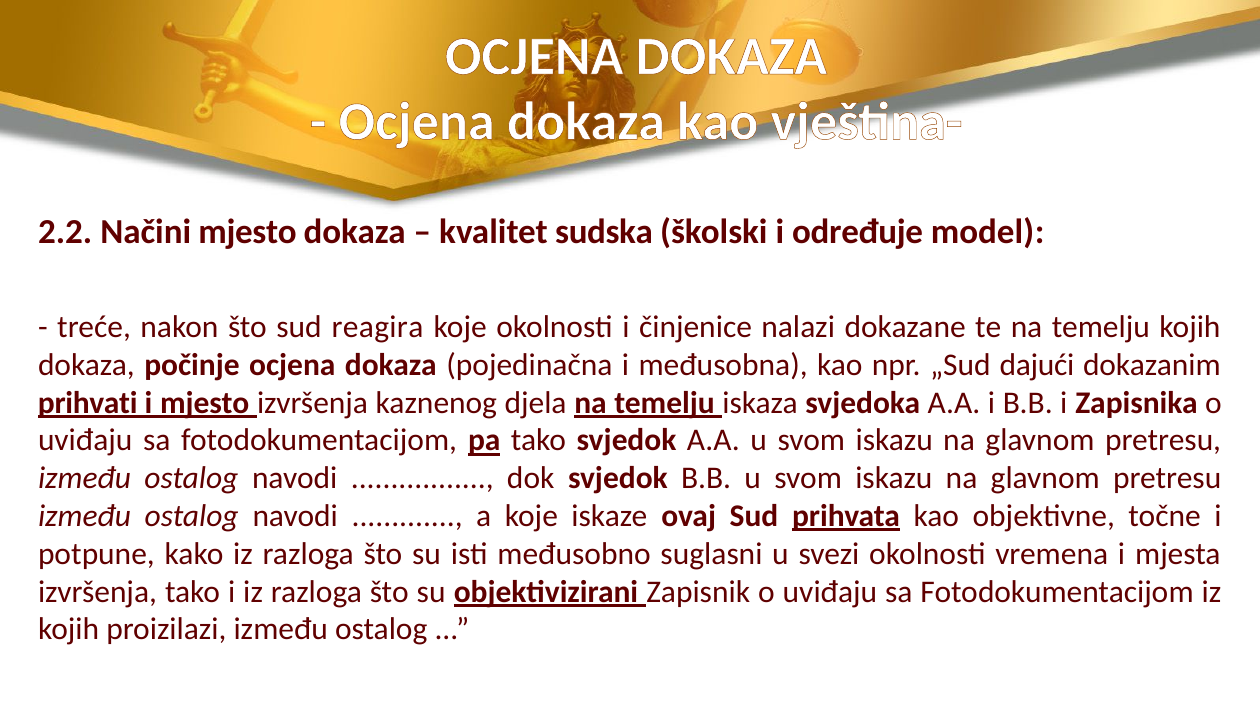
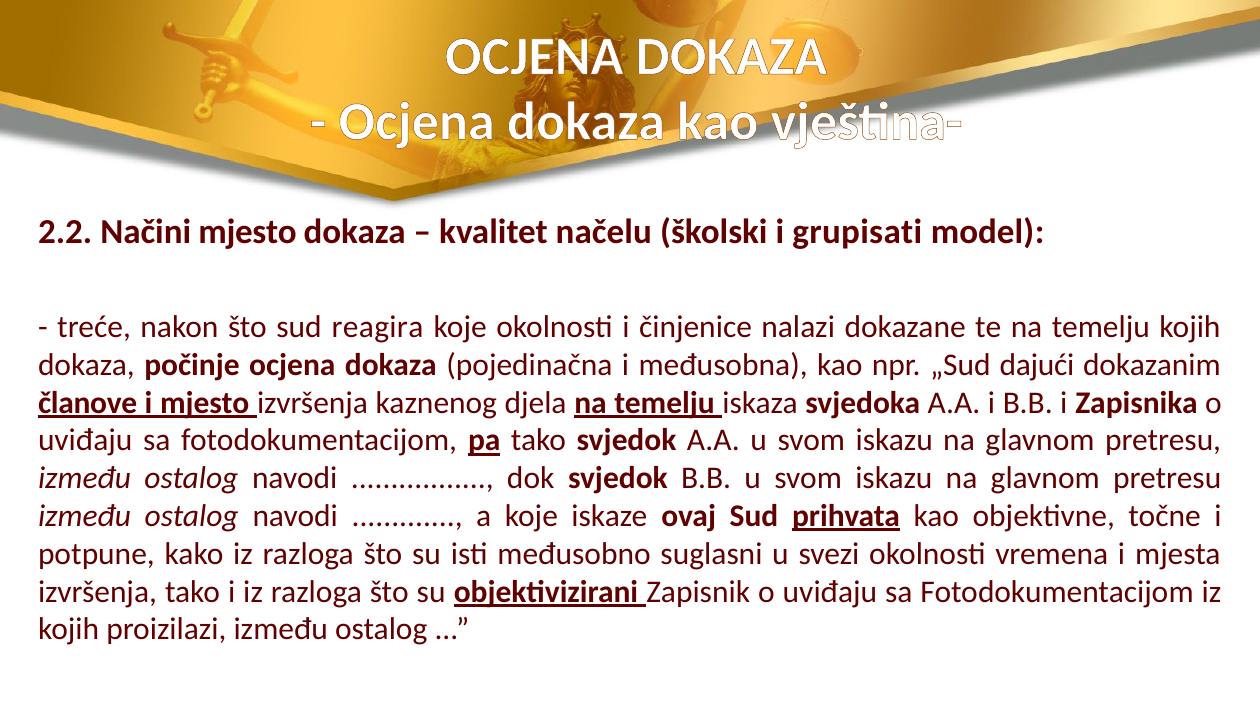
sudska: sudska -> načelu (604, 232)
određuje: određuje -> grupisati (857, 232)
prihvati: prihvati -> članove (88, 403)
